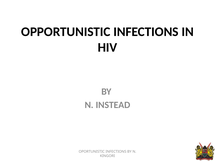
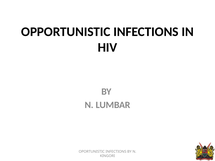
INSTEAD: INSTEAD -> LUMBAR (113, 105)
